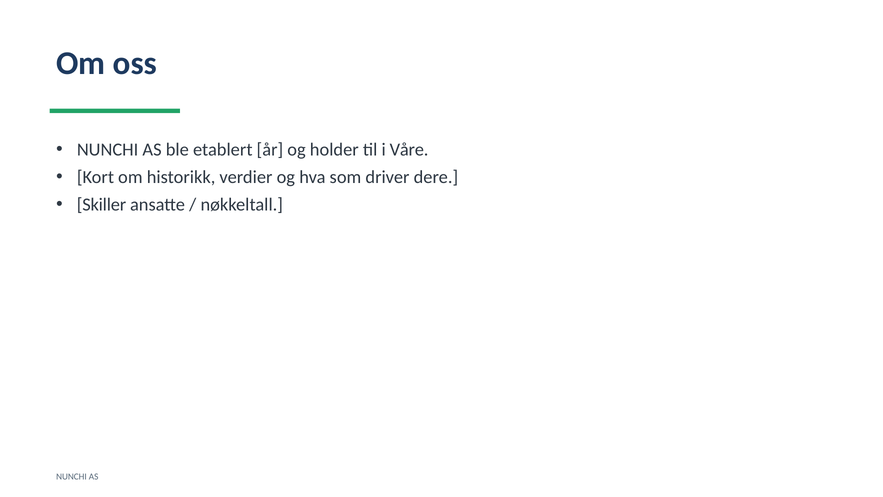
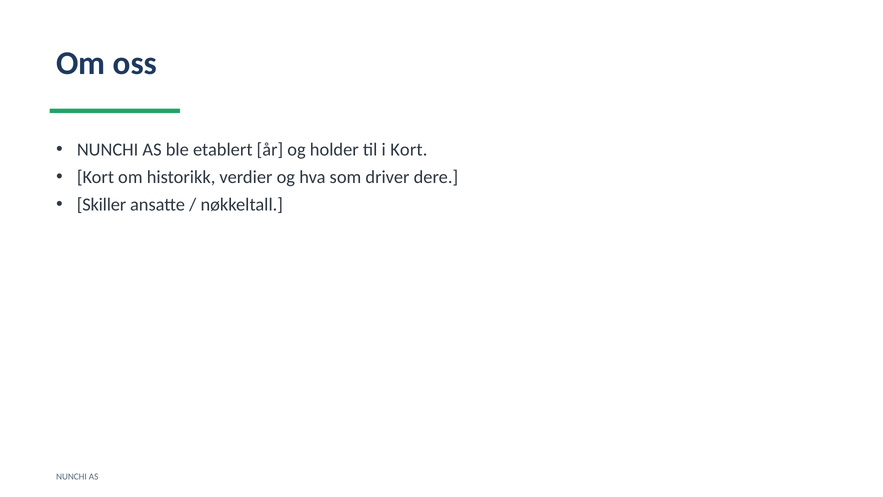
i Våre: Våre -> Kort (409, 150)
